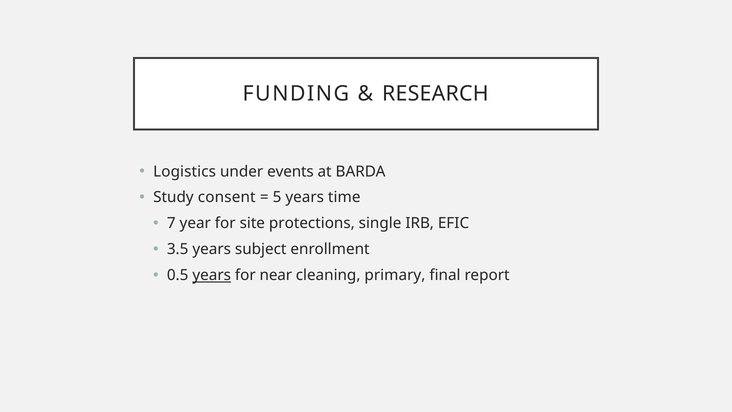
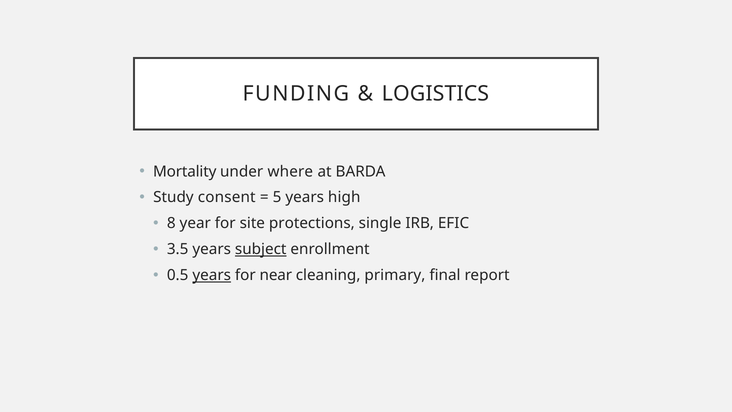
RESEARCH: RESEARCH -> LOGISTICS (435, 93)
Logistics: Logistics -> Mortality (185, 171)
events: events -> where (290, 171)
time: time -> high (344, 197)
7: 7 -> 8 (171, 223)
subject underline: none -> present (261, 249)
